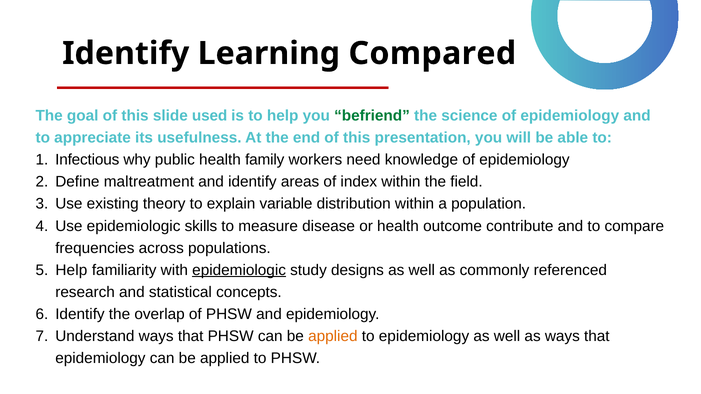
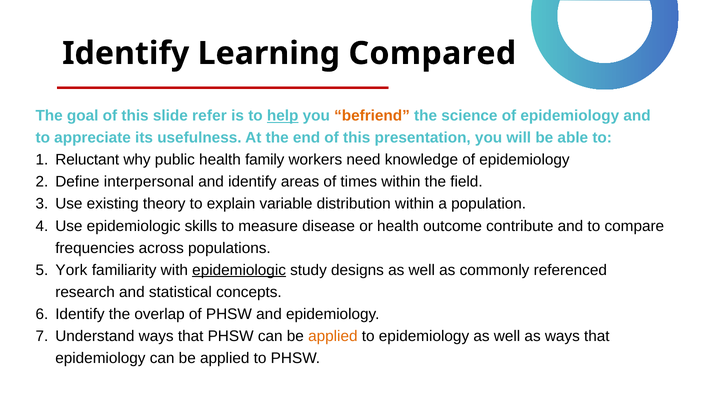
used: used -> refer (209, 116)
help underline: none -> present (283, 116)
befriend colour: green -> orange (372, 116)
Infectious: Infectious -> Reluctant (87, 160)
maltreatment: maltreatment -> interpersonal (149, 182)
index: index -> times (359, 182)
Help: Help -> York (71, 270)
